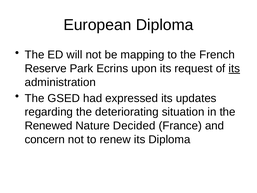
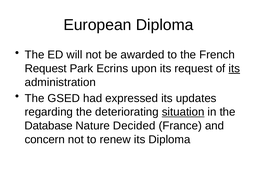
mapping: mapping -> awarded (142, 55)
Reserve: Reserve -> Request (46, 68)
situation underline: none -> present (183, 112)
Renewed: Renewed -> Database (49, 126)
